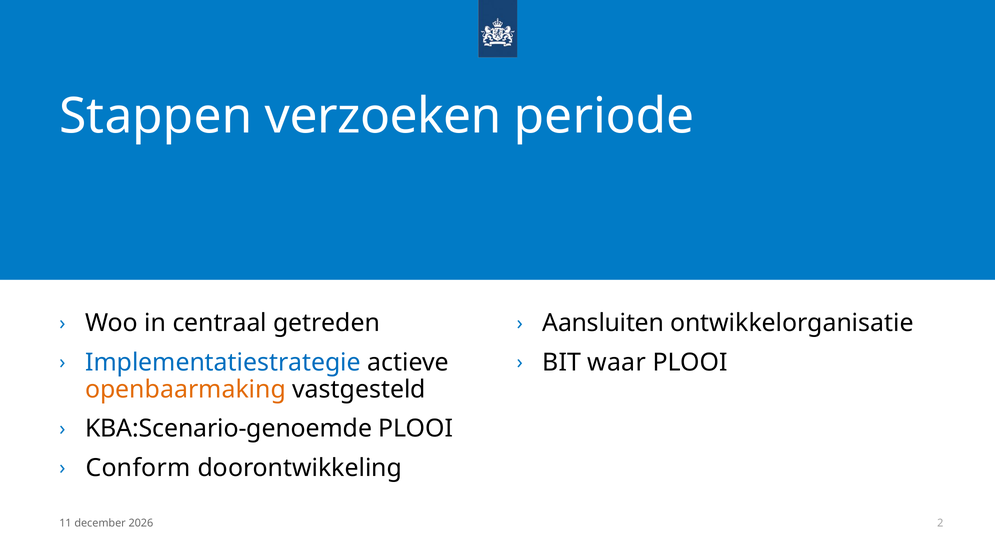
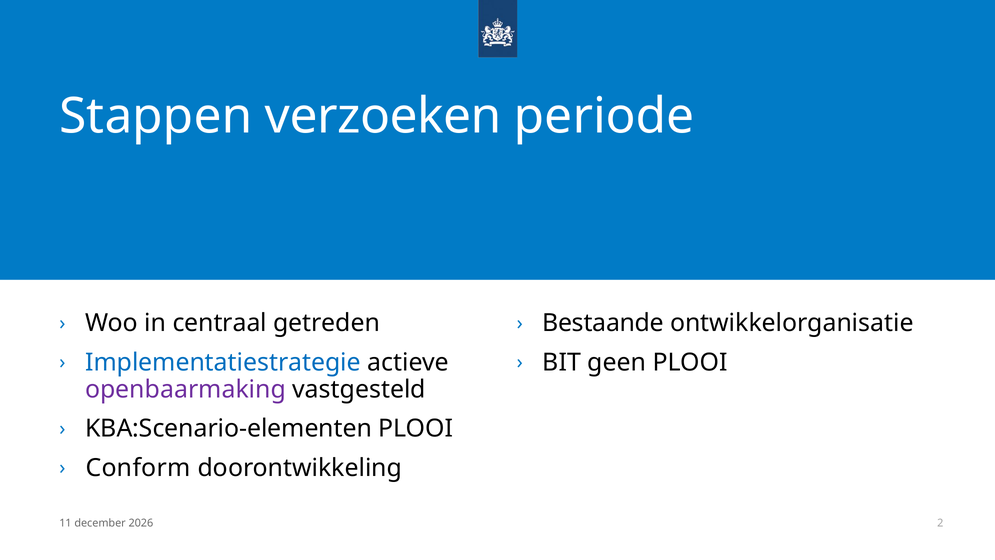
Aansluiten: Aansluiten -> Bestaande (603, 323)
waar: waar -> geen (617, 362)
openbaarmaking colour: orange -> purple (186, 389)
KBA:Scenario-genoemde: KBA:Scenario-genoemde -> KBA:Scenario-elementen (229, 428)
